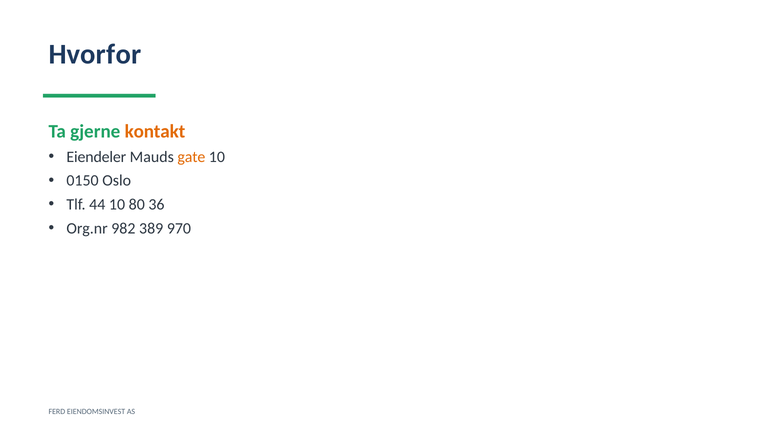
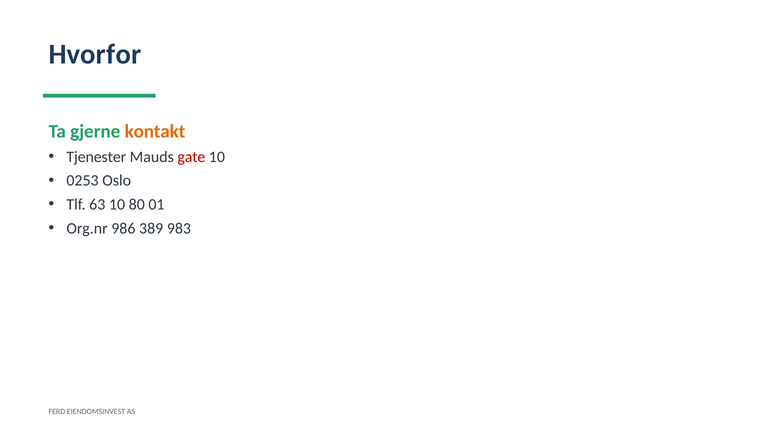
Eiendeler: Eiendeler -> Tjenester (96, 157)
gate colour: orange -> red (191, 157)
0150: 0150 -> 0253 (83, 181)
44: 44 -> 63 (97, 205)
36: 36 -> 01 (156, 205)
982: 982 -> 986 (123, 228)
970: 970 -> 983 (179, 228)
